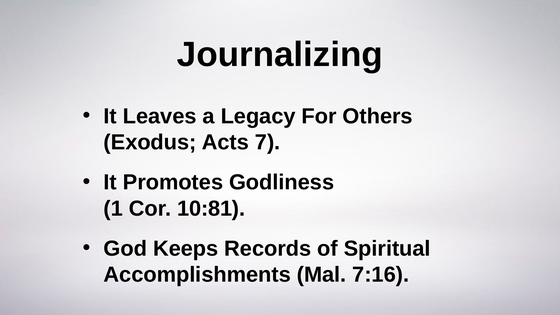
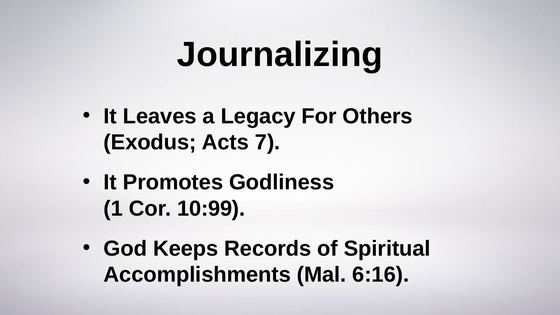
10:81: 10:81 -> 10:99 (211, 209)
7:16: 7:16 -> 6:16 (381, 275)
